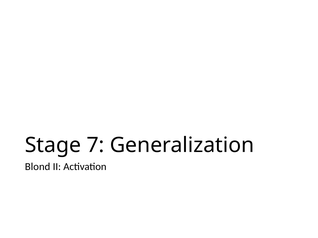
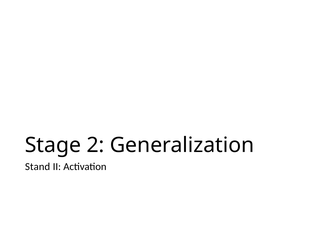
7: 7 -> 2 (95, 145)
Blond: Blond -> Stand (38, 167)
